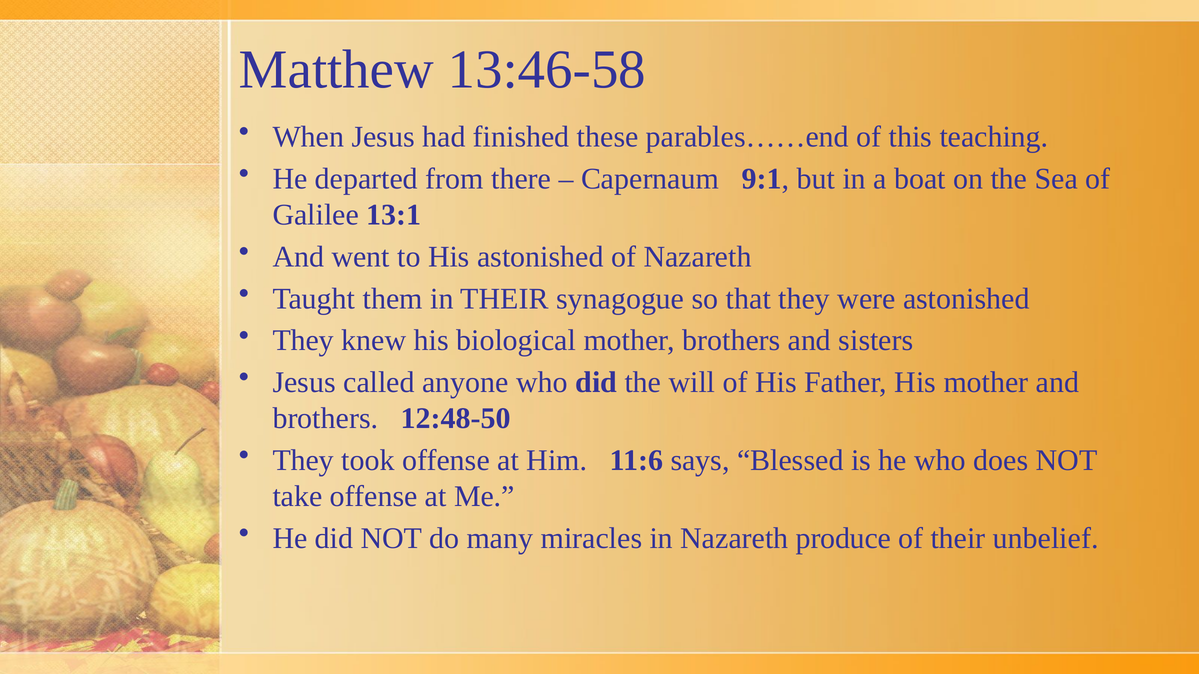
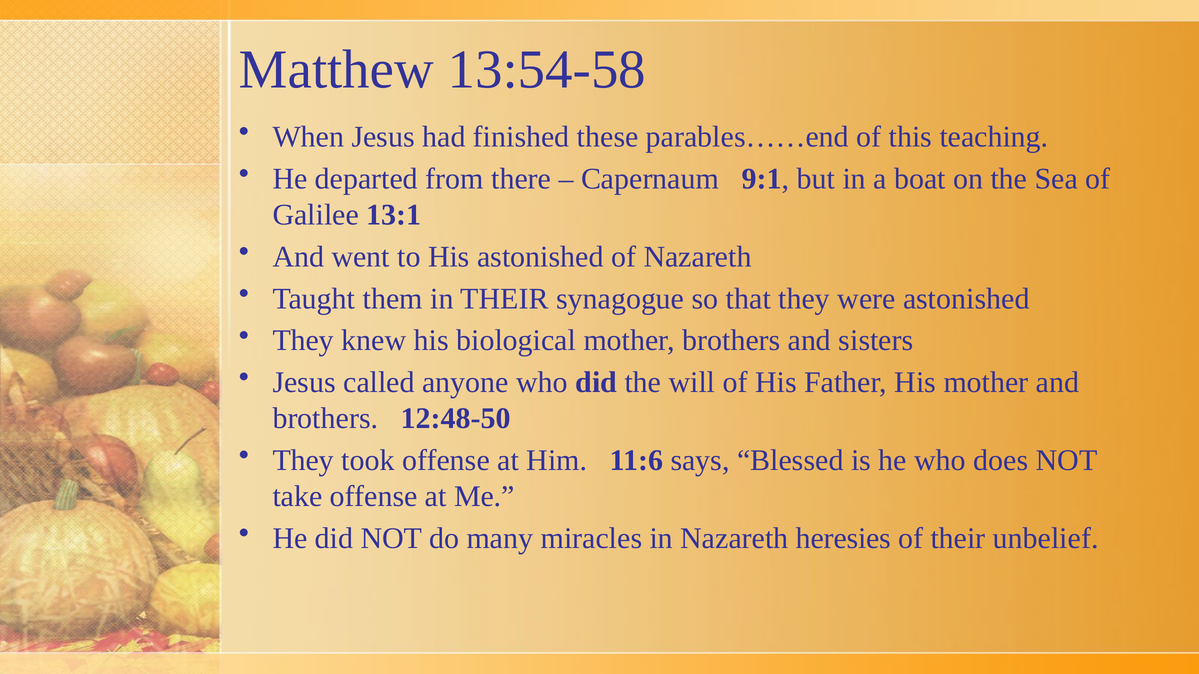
13:46-58: 13:46-58 -> 13:54-58 (547, 70)
produce: produce -> heresies (843, 539)
